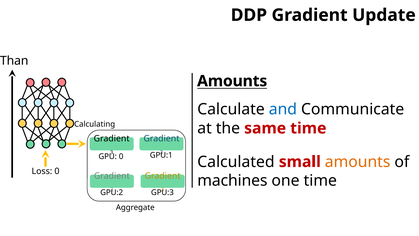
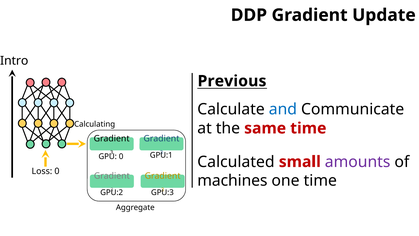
Than: Than -> Intro (14, 61)
Amounts: Amounts -> Previous (232, 81)
amounts colour: orange -> purple (358, 162)
